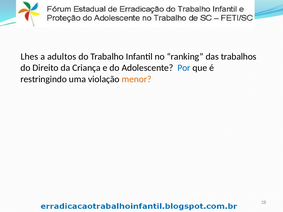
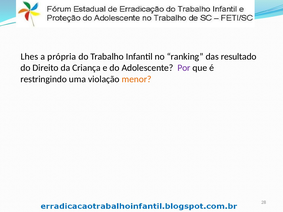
adultos: adultos -> própria (62, 57)
trabalhos: trabalhos -> resultado (239, 57)
Por colour: blue -> purple (184, 68)
